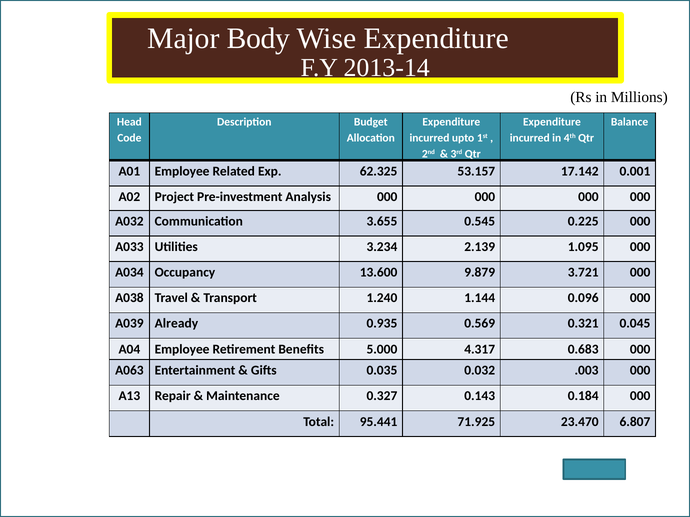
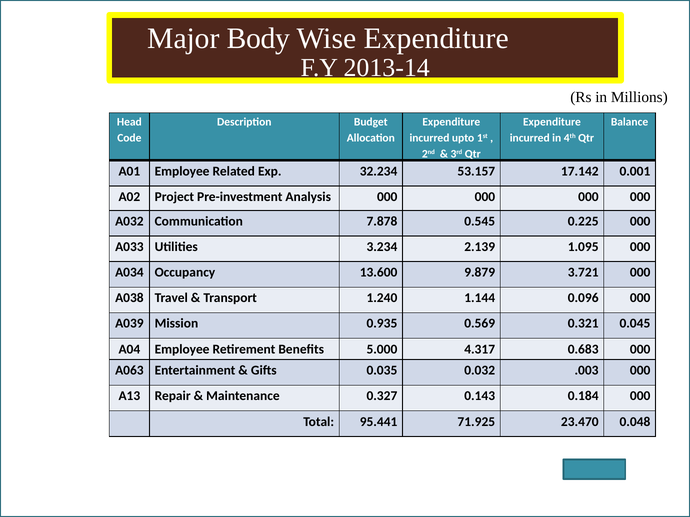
62.325: 62.325 -> 32.234 (379, 171)
3.655: 3.655 -> 7.878 (382, 221)
Already: Already -> Mission (176, 324)
6.807: 6.807 -> 0.048 (635, 422)
